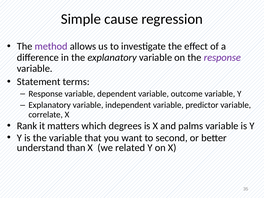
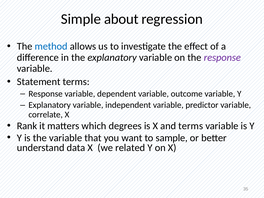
cause: cause -> about (121, 19)
method colour: purple -> blue (51, 46)
and palms: palms -> terms (191, 126)
second: second -> sample (172, 138)
than: than -> data (76, 148)
